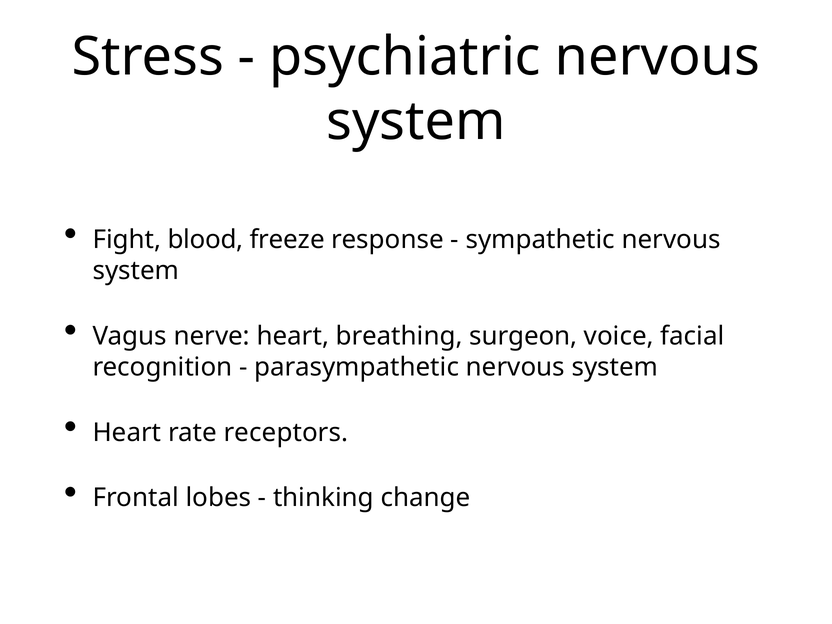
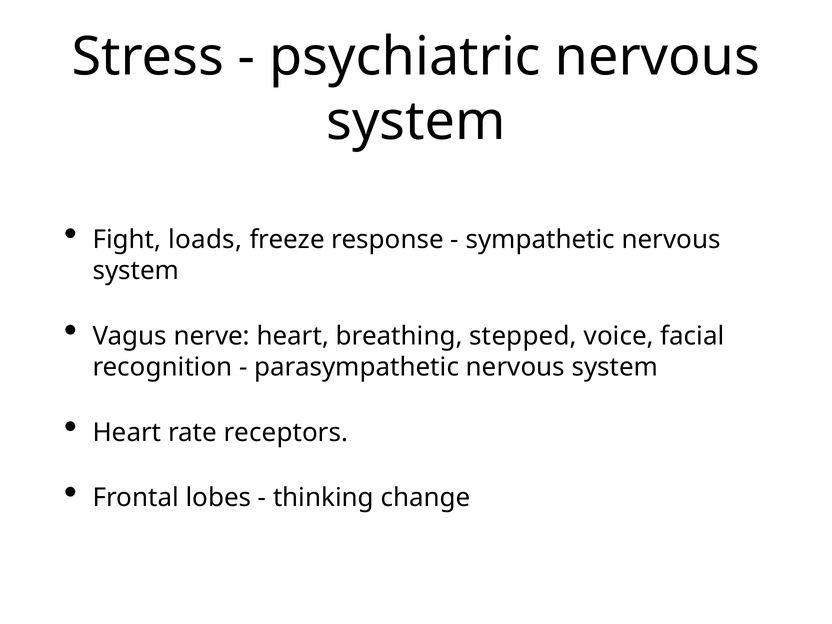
blood: blood -> loads (205, 239)
surgeon: surgeon -> stepped (523, 336)
